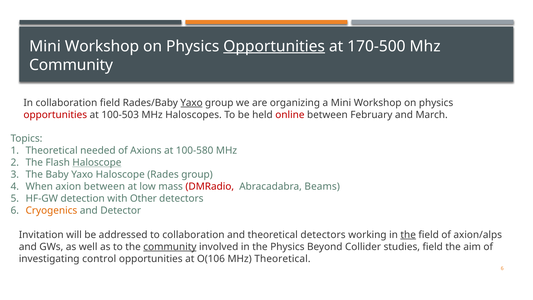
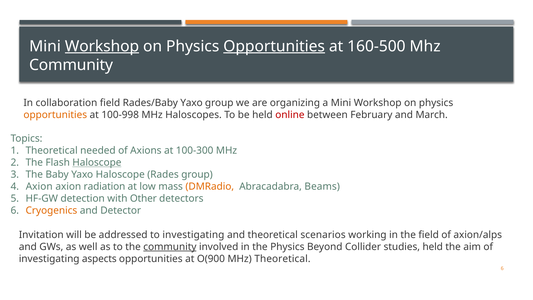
Workshop underline: none -> present (102, 46)
170-500: 170-500 -> 160-500 (376, 46)
Yaxo underline: present -> none (191, 103)
opportunities colour: red -> orange (55, 115)
100-503: 100-503 -> 100-998 (120, 115)
100-580: 100-580 -> 100-300 (195, 150)
When: When -> Axion (39, 186)
axion between: between -> radiation (104, 186)
DMRadio colour: red -> orange (210, 186)
to collaboration: collaboration -> investigating (193, 235)
theoretical detectors: detectors -> scenarios (323, 235)
the underline: present -> none (408, 235)
studies field: field -> held (433, 247)
control: control -> aspects (99, 259)
O(106: O(106 -> O(900 (211, 259)
